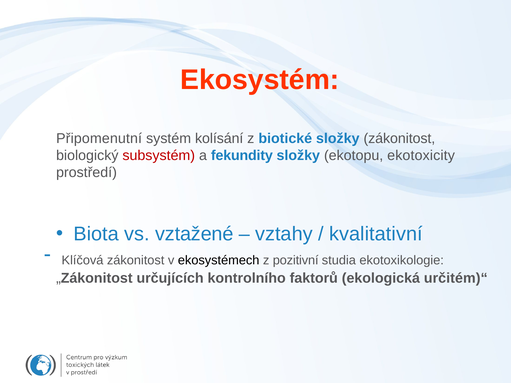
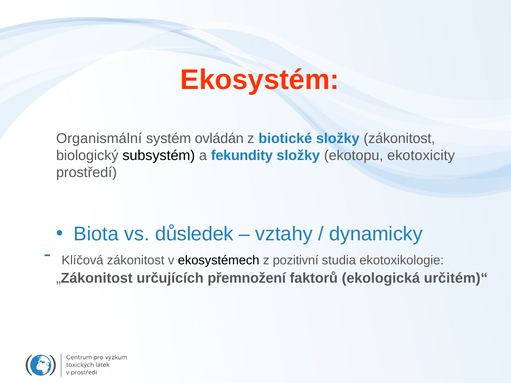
Připomenutní: Připomenutní -> Organismální (99, 138)
kolísání: kolísání -> ovládán (219, 138)
subsystém colour: red -> black (159, 155)
vztažené: vztažené -> důsledek (194, 234)
kvalitativní: kvalitativní -> dynamicky (376, 234)
kontrolního: kontrolního -> přemnožení (247, 278)
